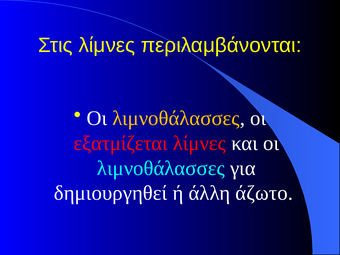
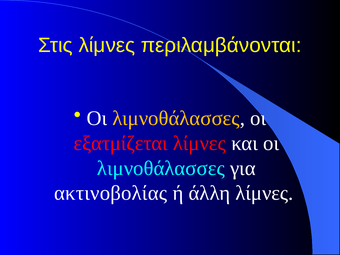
δημιουργηθεί: δημιουργηθεί -> ακτινοβολίας (111, 193)
άλλη άζωτο: άζωτο -> λίμνες (264, 193)
